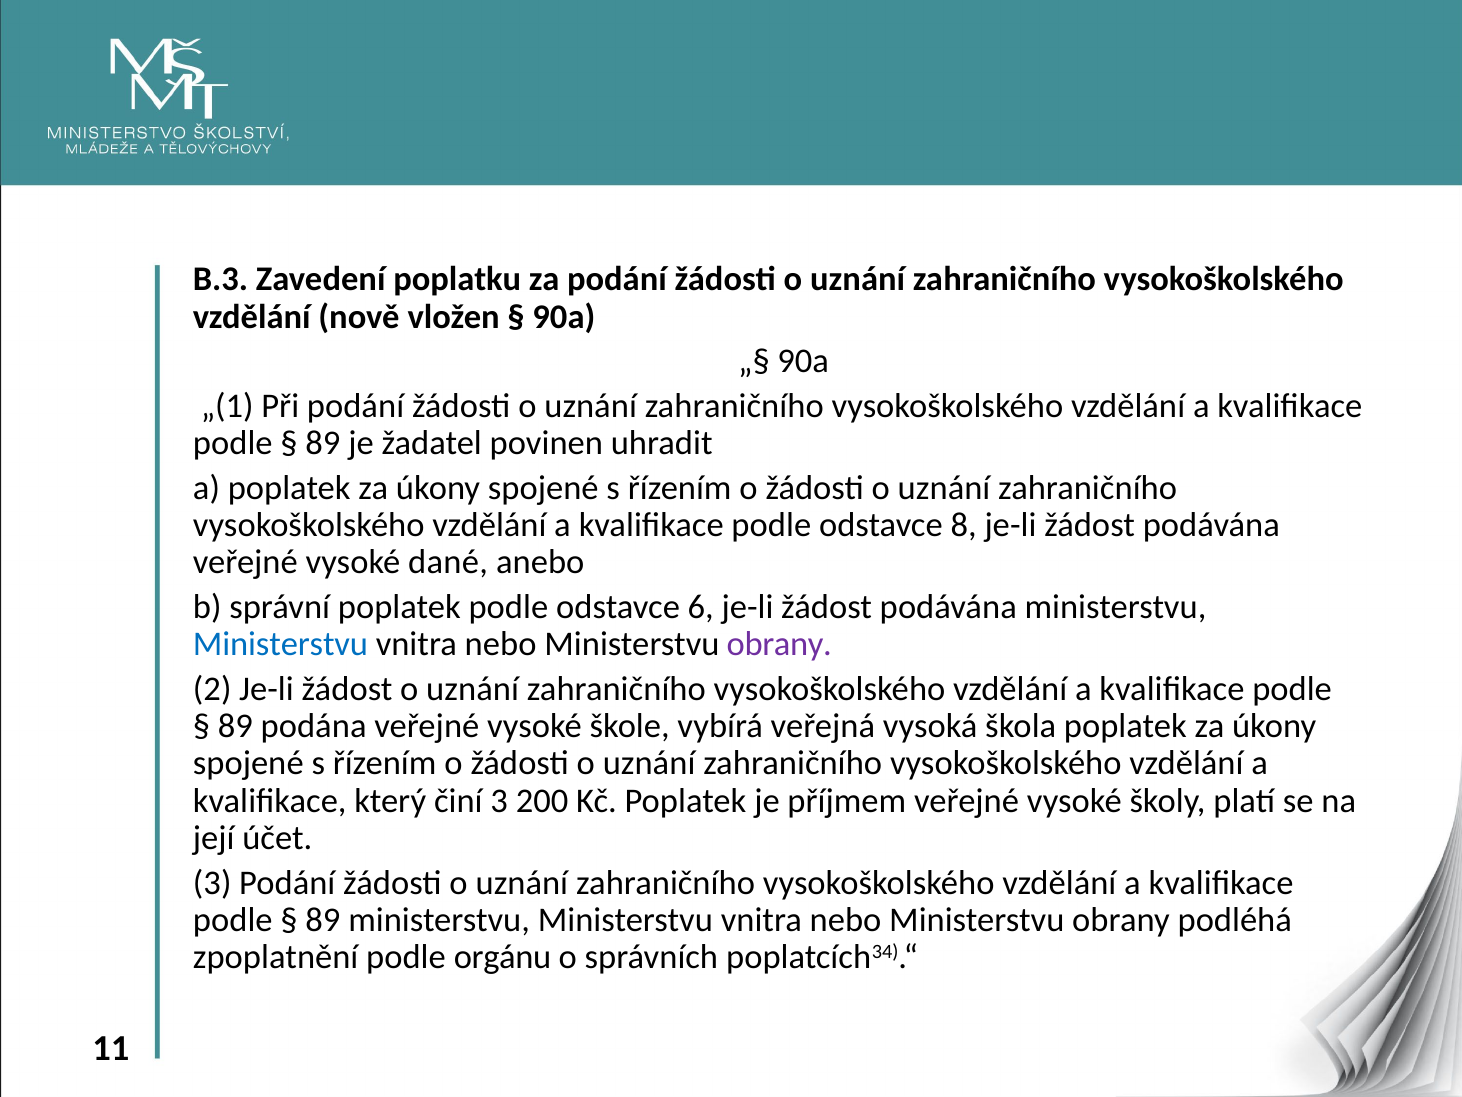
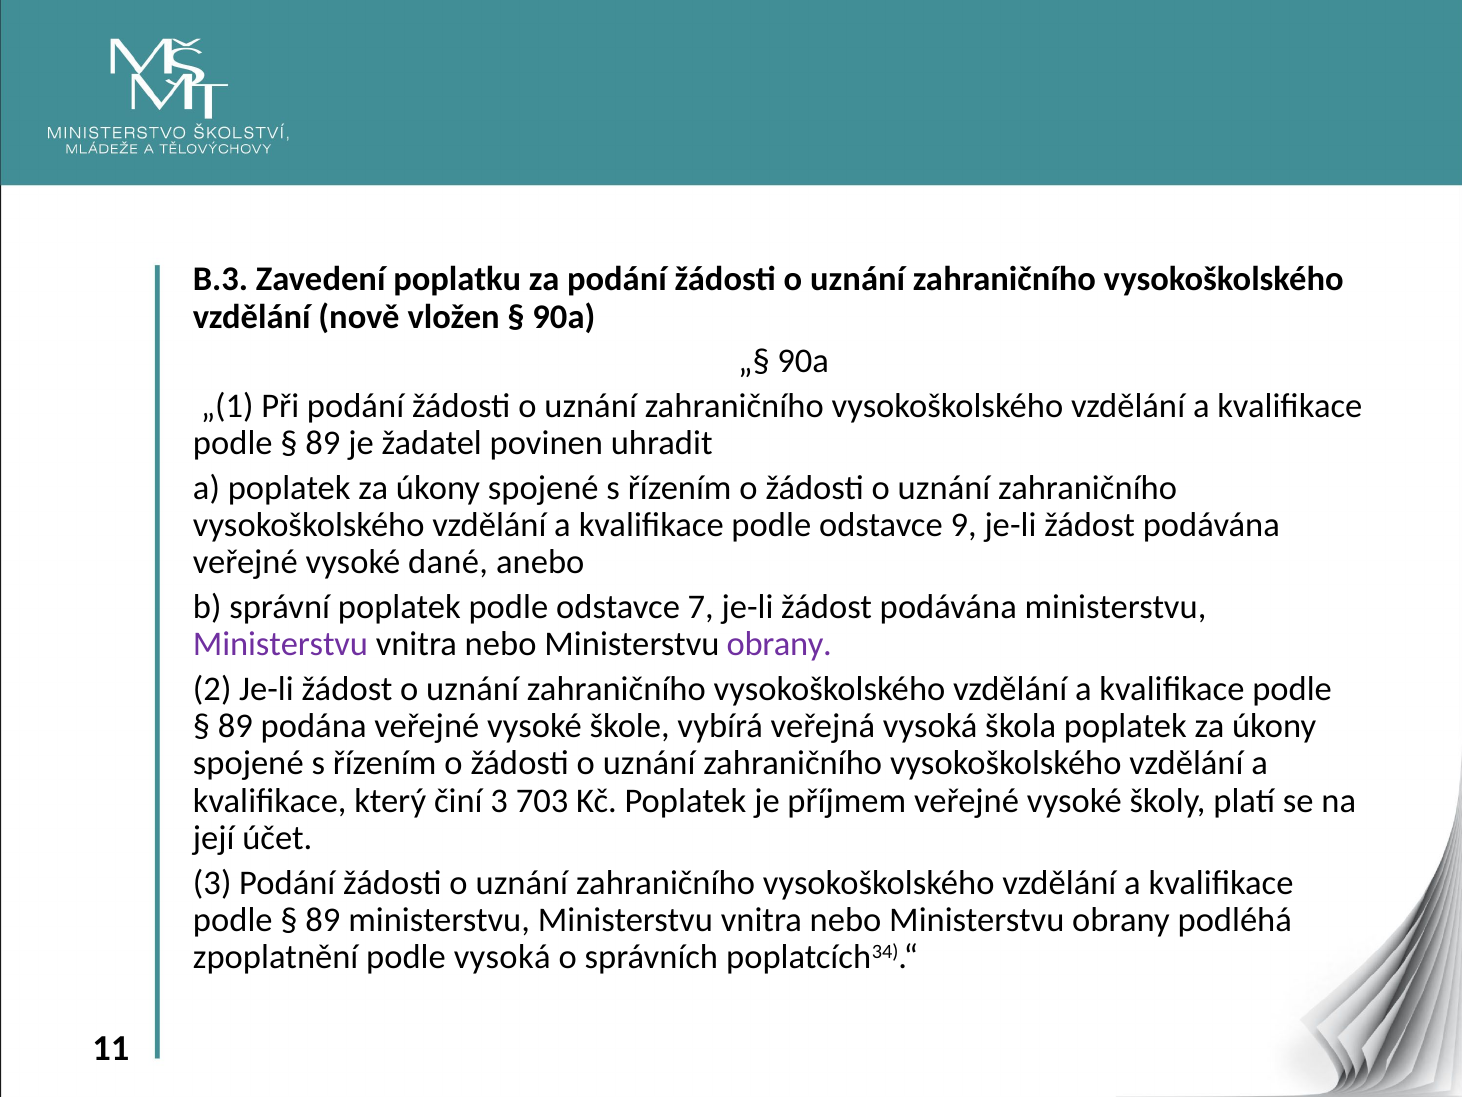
8: 8 -> 9 (964, 525)
6: 6 -> 7 (701, 607)
Ministerstvu colour: blue -> purple (281, 644)
200: 200 -> 703 (542, 800)
podle orgánu: orgánu -> vysoká (502, 957)
